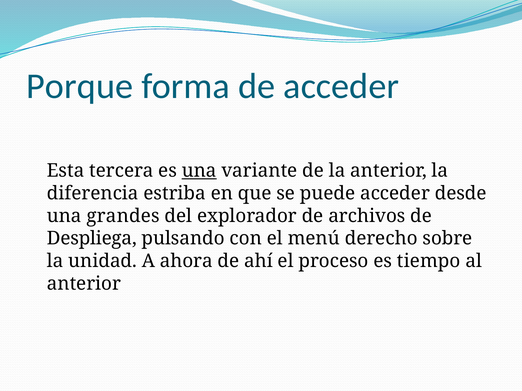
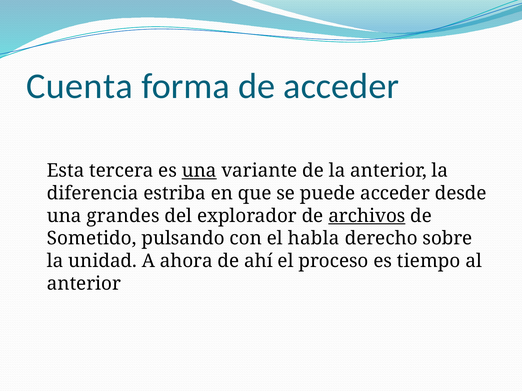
Porque: Porque -> Cuenta (80, 86)
archivos underline: none -> present (367, 216)
Despliega: Despliega -> Sometido (92, 239)
menú: menú -> habla (314, 239)
